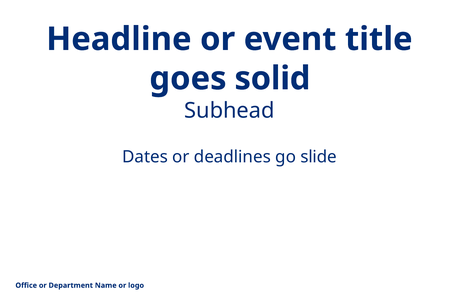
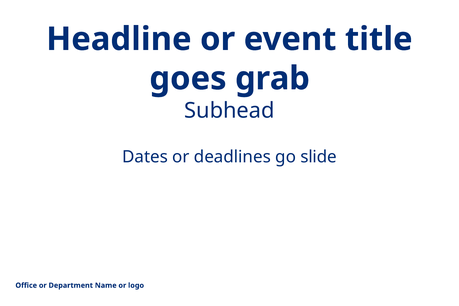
solid: solid -> grab (272, 79)
